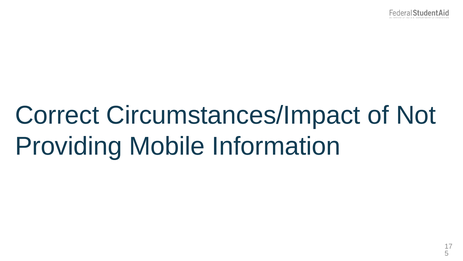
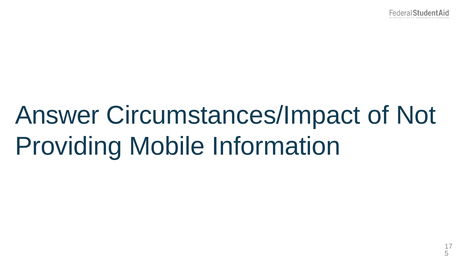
Correct: Correct -> Answer (57, 115)
